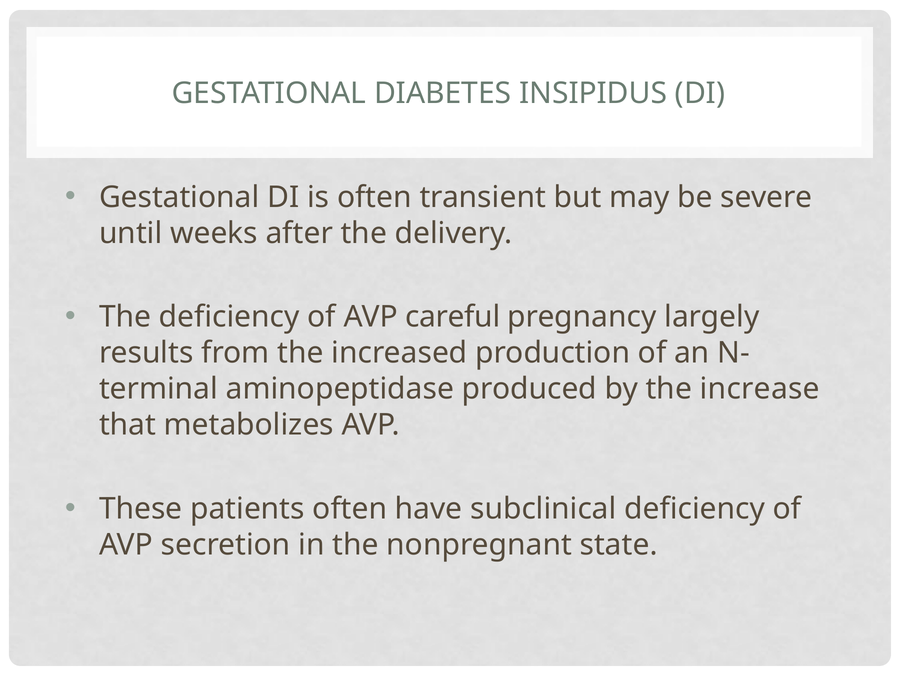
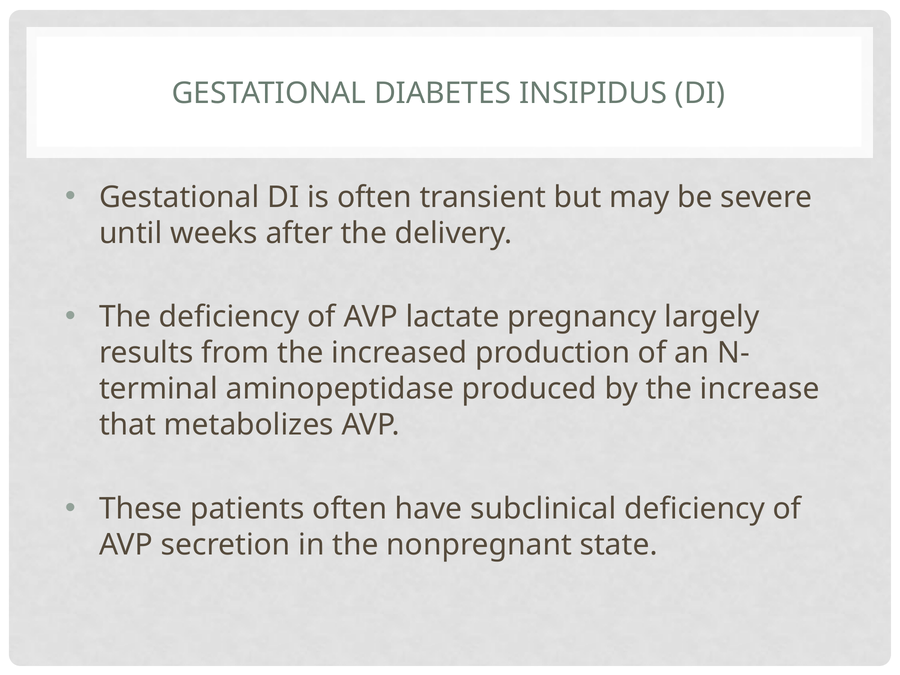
careful: careful -> lactate (453, 317)
